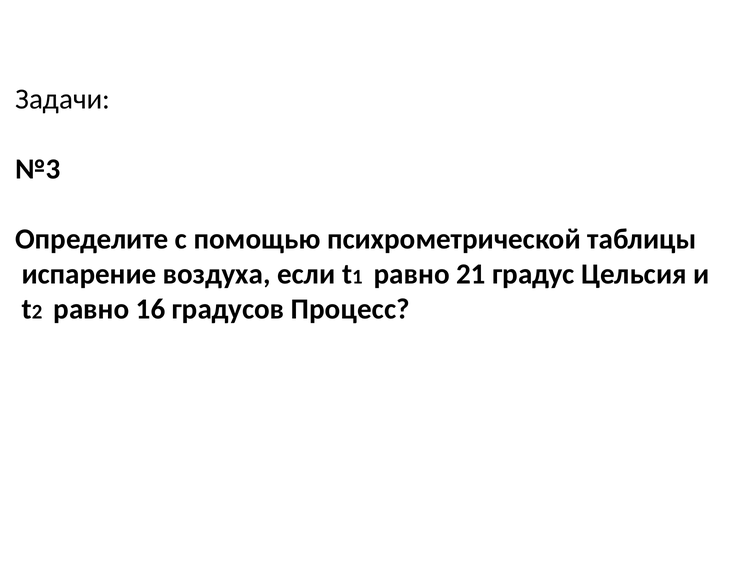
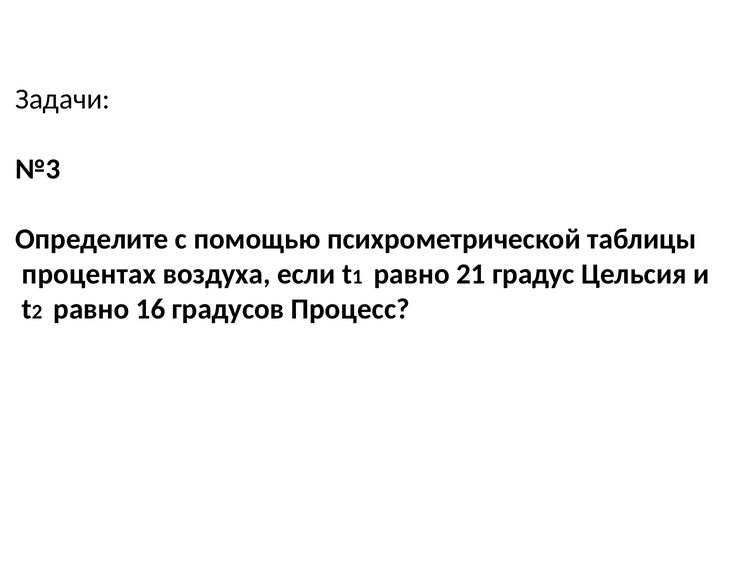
испарение: испарение -> процентах (89, 274)
